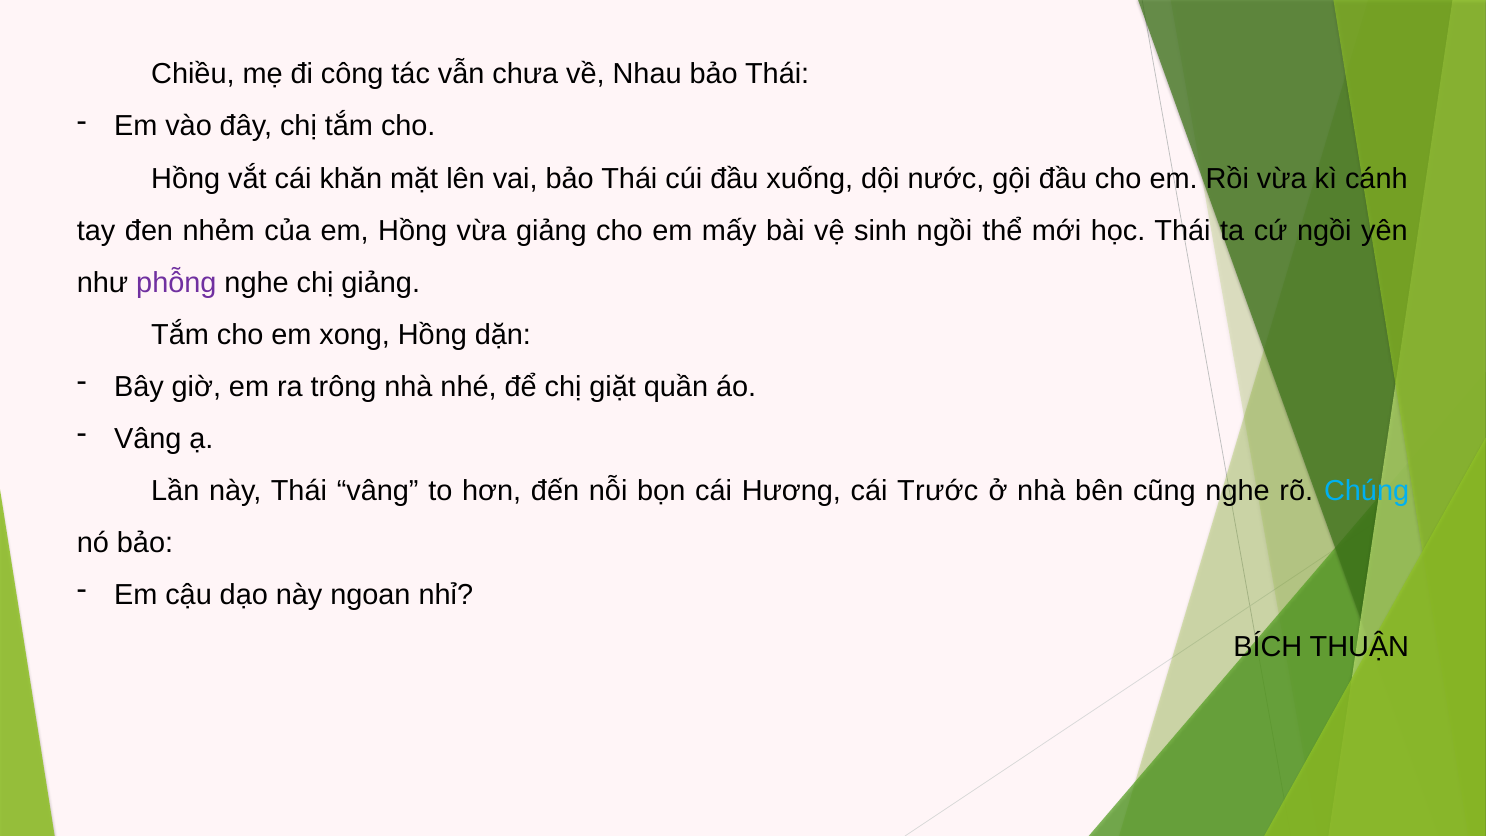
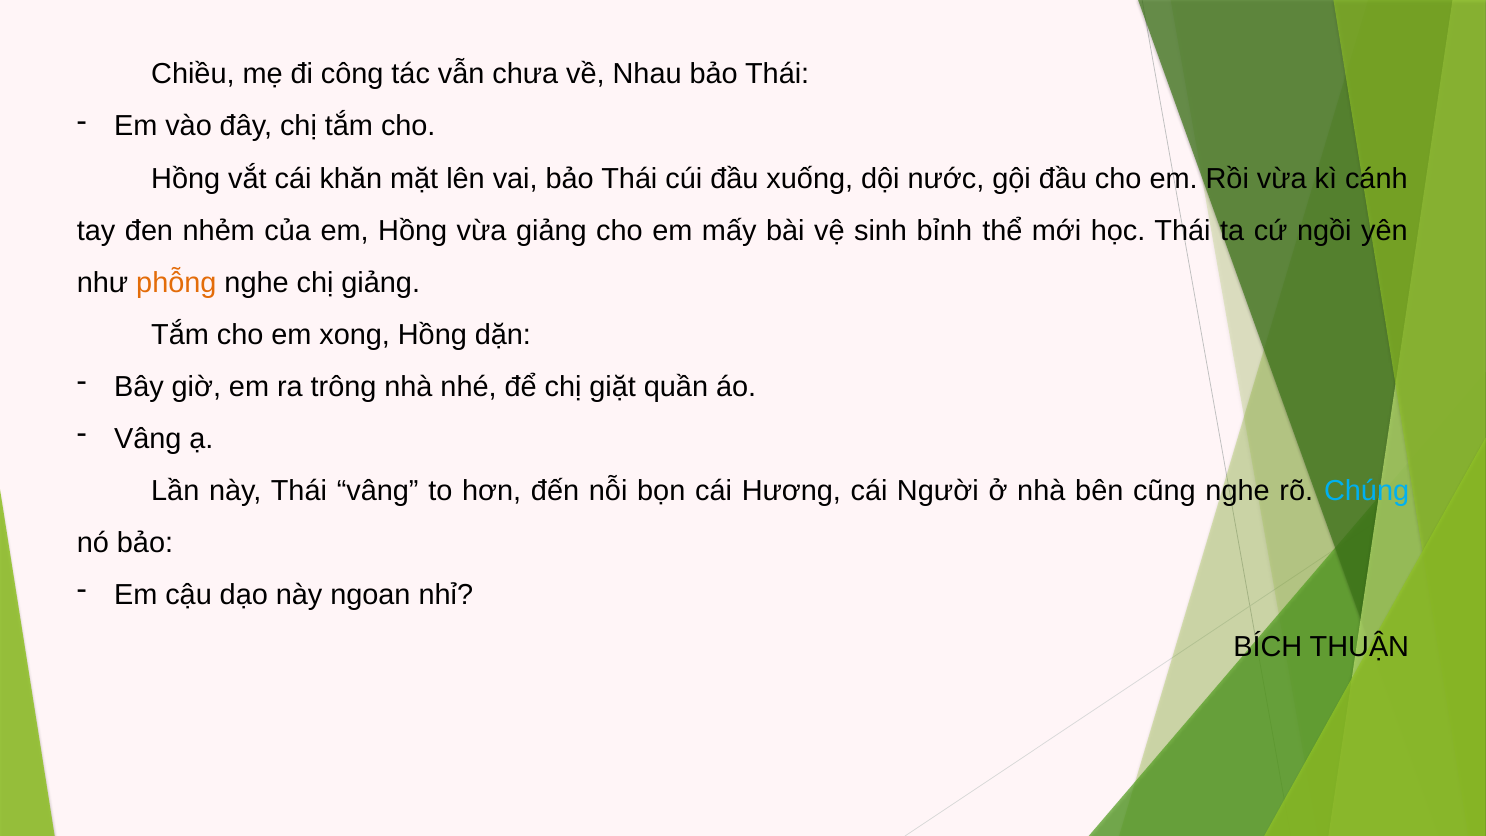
sinh ngồi: ngồi -> bỉnh (944, 231)
phỗng colour: purple -> orange (176, 283)
Trước: Trước -> Người (938, 491)
